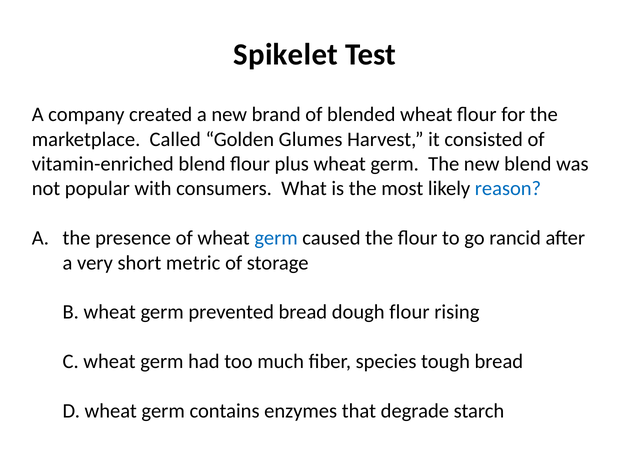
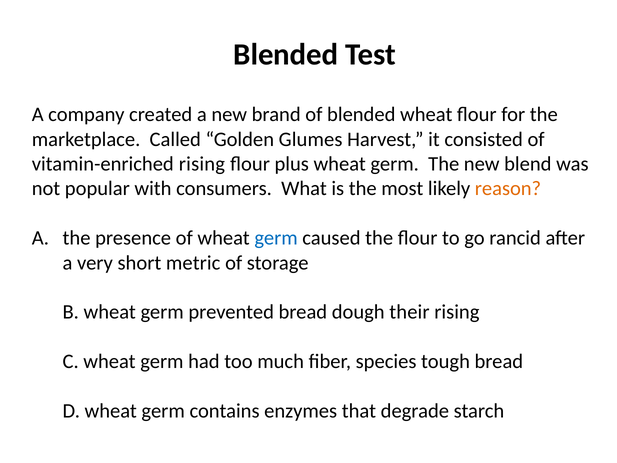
Spikelet: Spikelet -> Blended (286, 55)
vitamin-enriched blend: blend -> rising (202, 164)
reason colour: blue -> orange (508, 189)
dough flour: flour -> their (409, 312)
